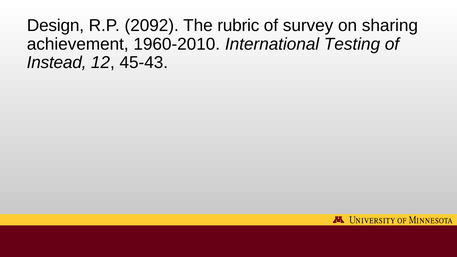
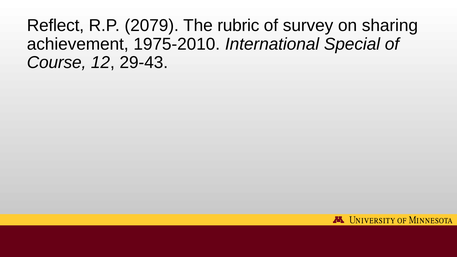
Design: Design -> Reflect (55, 26)
2092: 2092 -> 2079 (152, 26)
1960-2010: 1960-2010 -> 1975-2010 (177, 44)
Testing: Testing -> Special (352, 44)
Instead: Instead -> Course (57, 63)
45-43: 45-43 -> 29-43 (144, 63)
